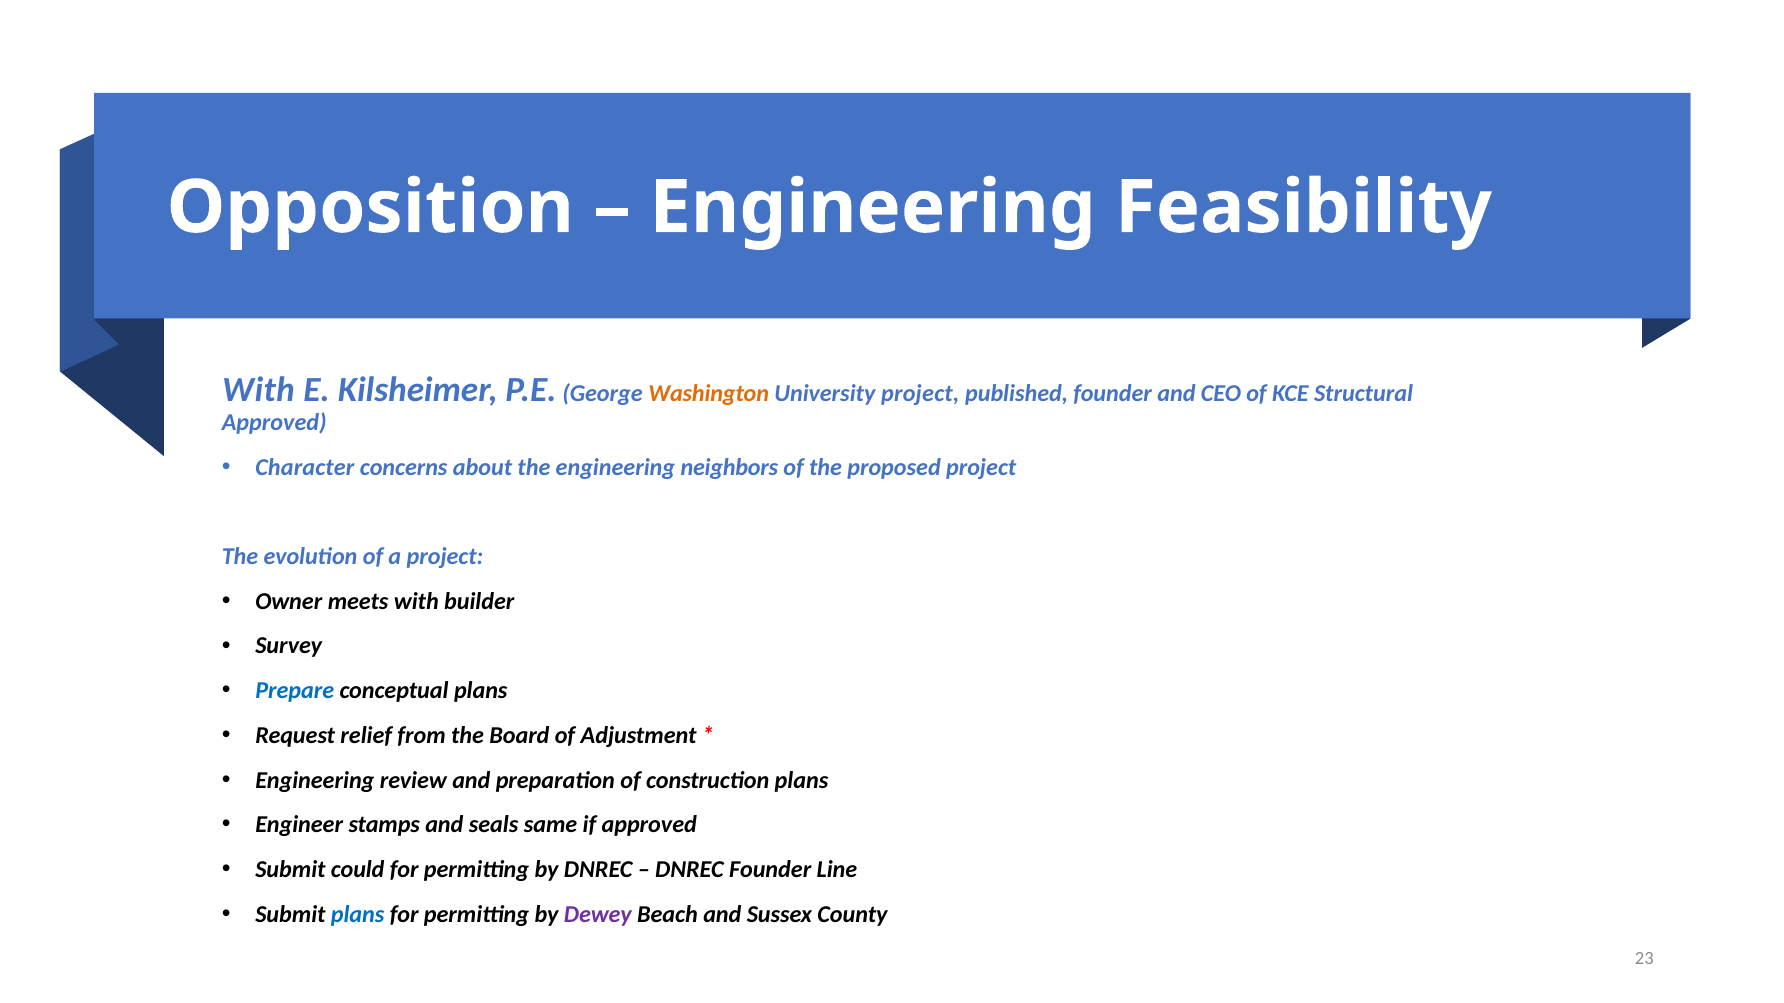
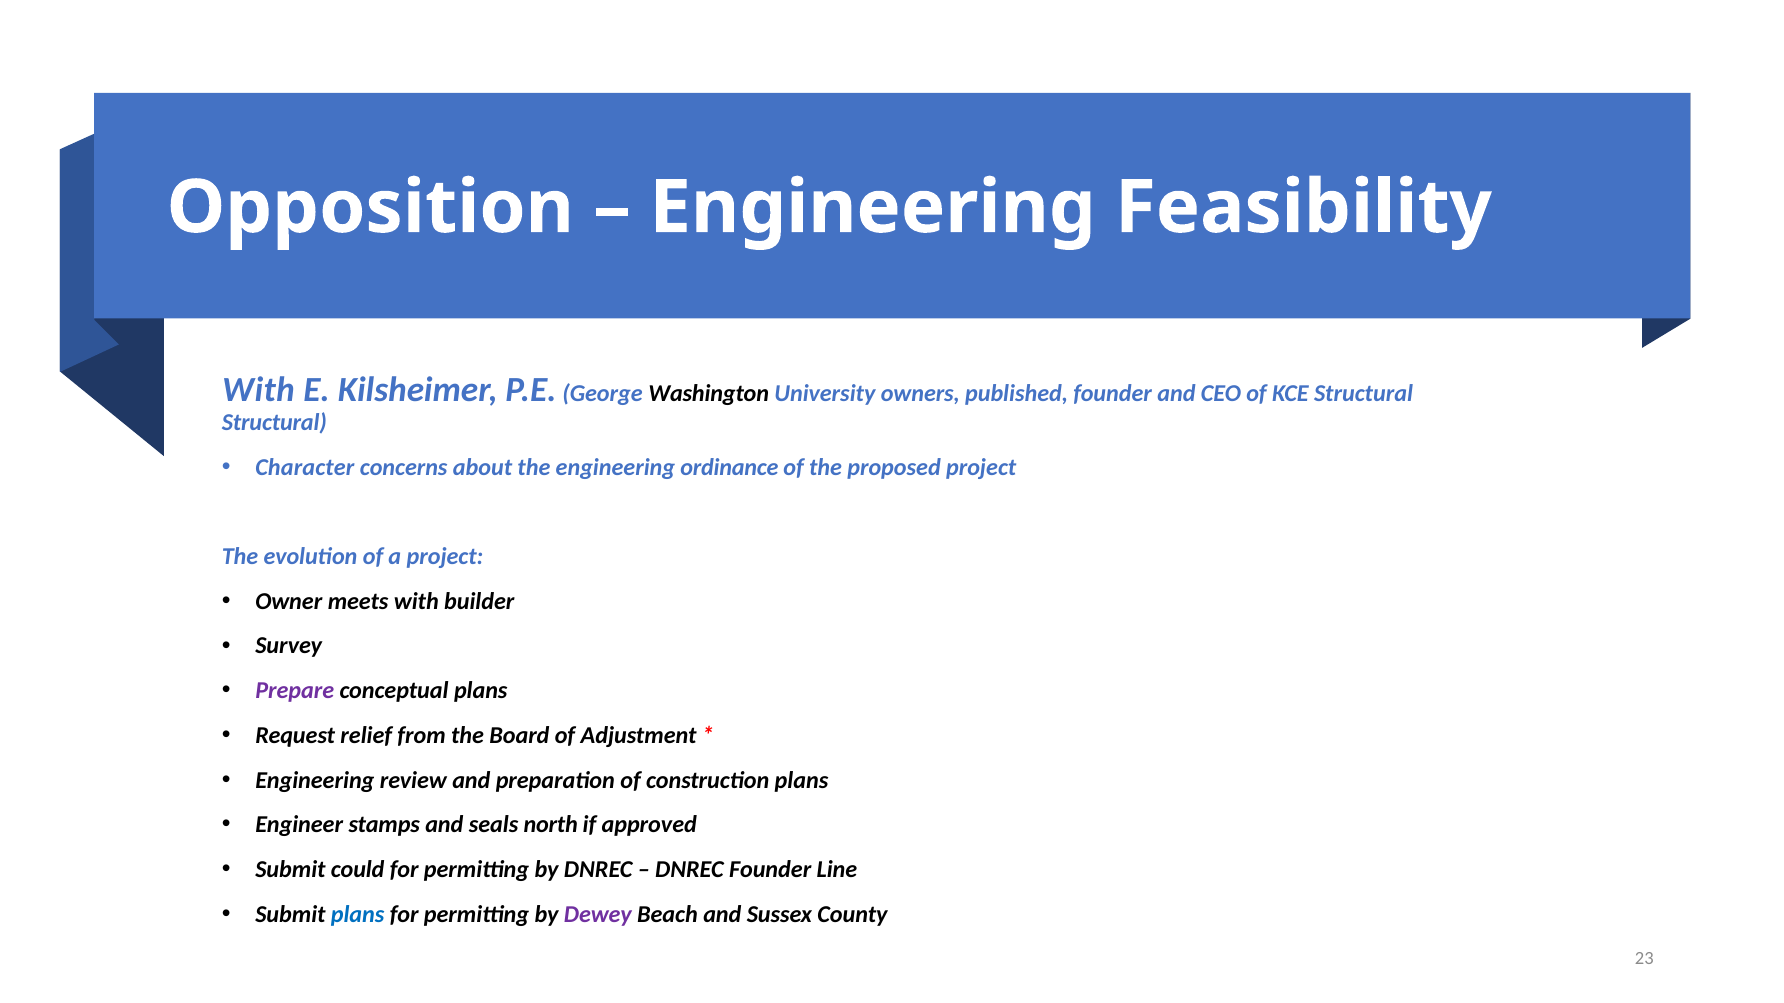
Washington colour: orange -> black (709, 394)
University project: project -> owners (920, 394)
Approved: Approved -> Structural (274, 423)
neighbors: neighbors -> ordinance (729, 467)
Prepare colour: blue -> purple (295, 691)
same: same -> north (551, 825)
